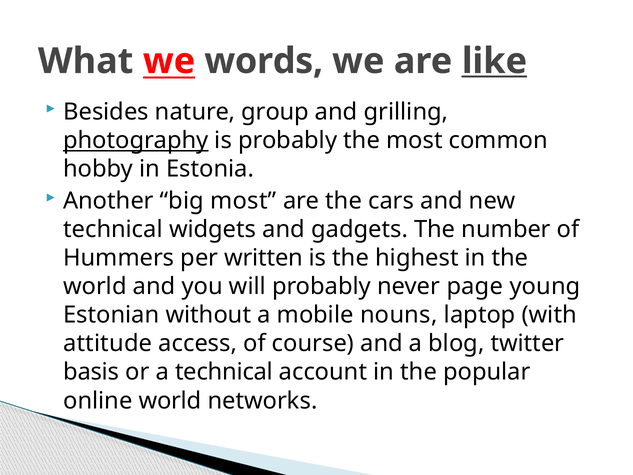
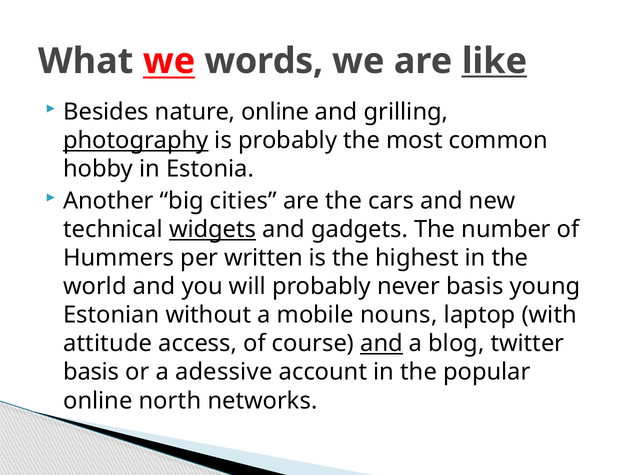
nature group: group -> online (275, 112)
big most: most -> cities (243, 201)
widgets underline: none -> present (213, 229)
never page: page -> basis (475, 286)
and underline: none -> present (381, 343)
a technical: technical -> adessive (224, 372)
online world: world -> north (170, 400)
